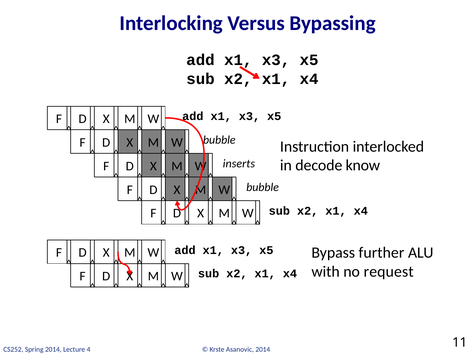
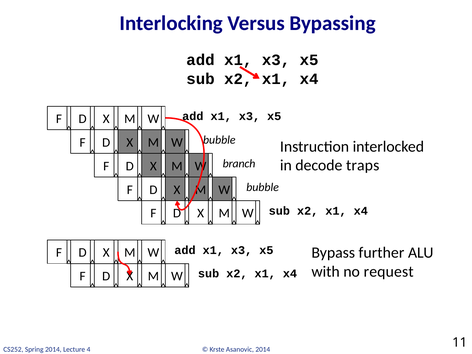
know: know -> traps (363, 165)
inserts: inserts -> branch (239, 164)
